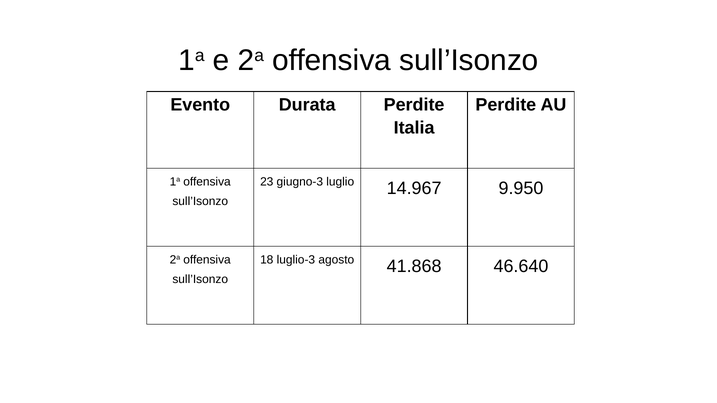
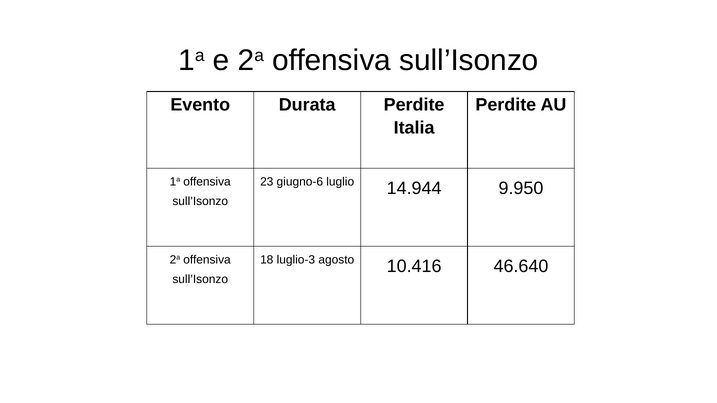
giugno-3: giugno-3 -> giugno-6 (300, 182)
14.967: 14.967 -> 14.944 (414, 189)
41.868: 41.868 -> 10.416 (414, 267)
